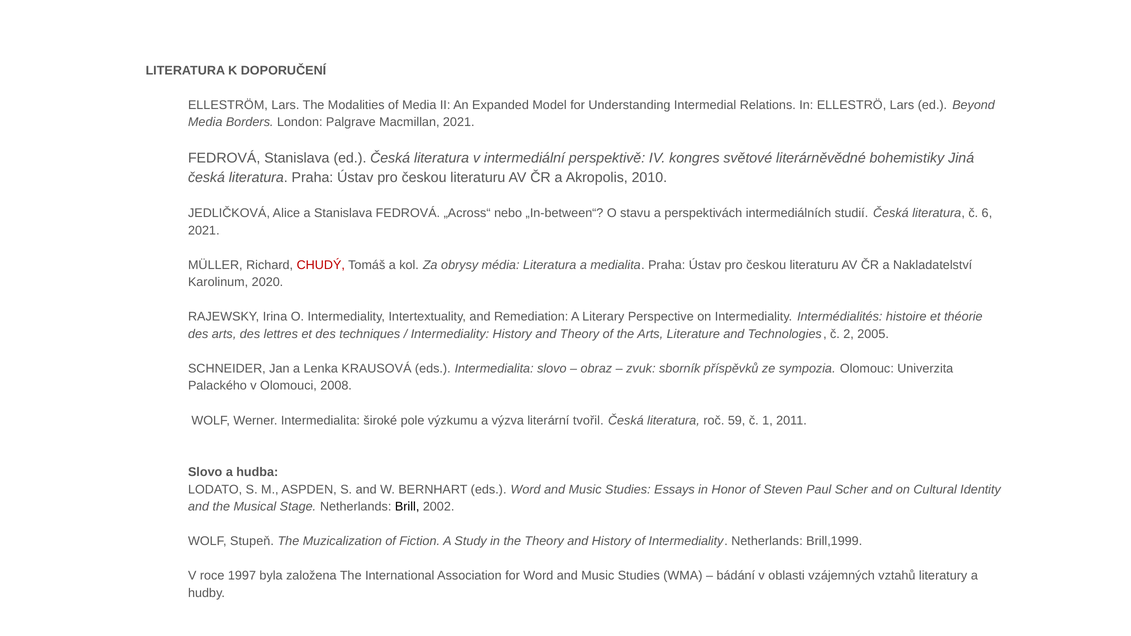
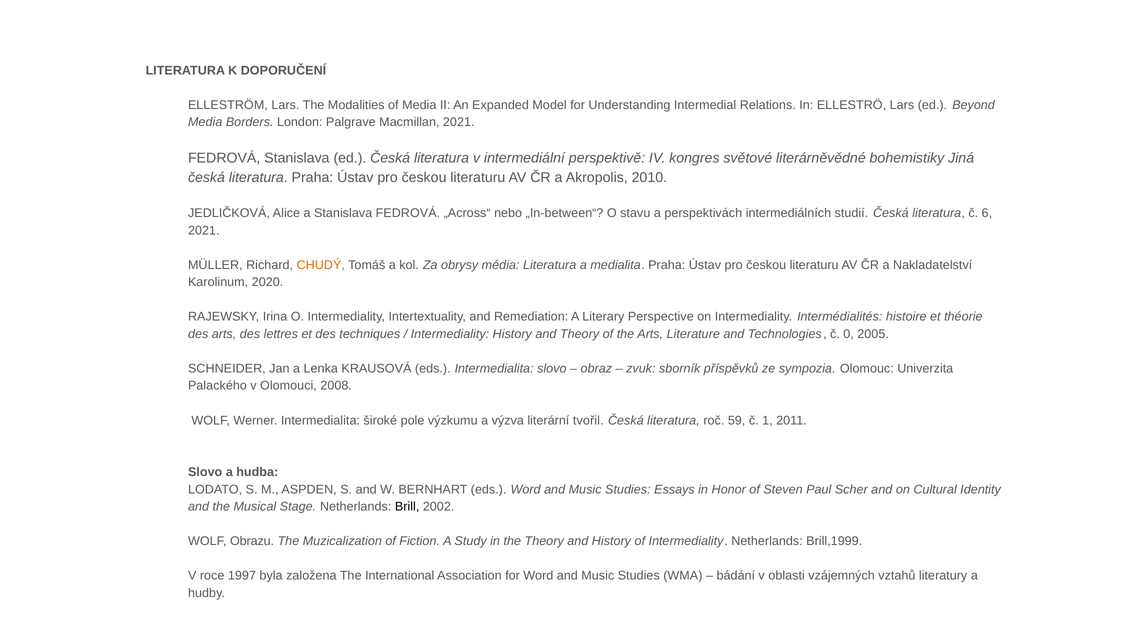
CHUDÝ colour: red -> orange (321, 265)
2: 2 -> 0 (849, 334)
Stupeň: Stupeň -> Obrazu (252, 541)
